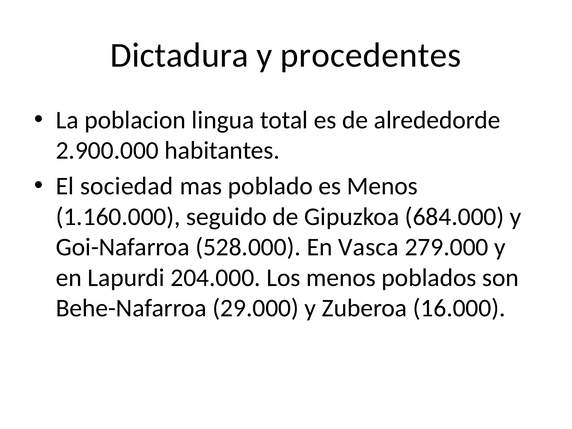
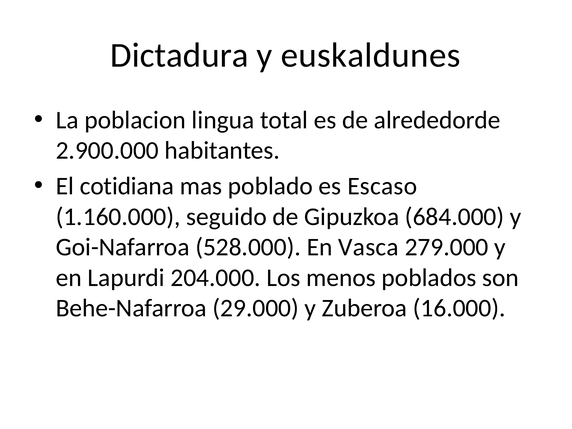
procedentes: procedentes -> euskaldunes (371, 55)
sociedad: sociedad -> cotidiana (127, 186)
es Menos: Menos -> Escaso (382, 186)
